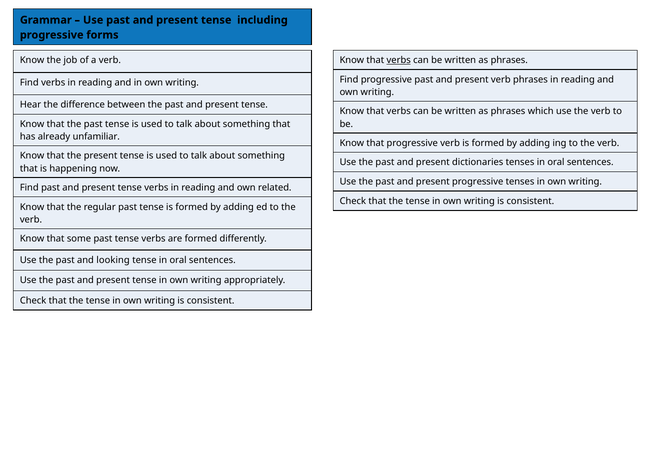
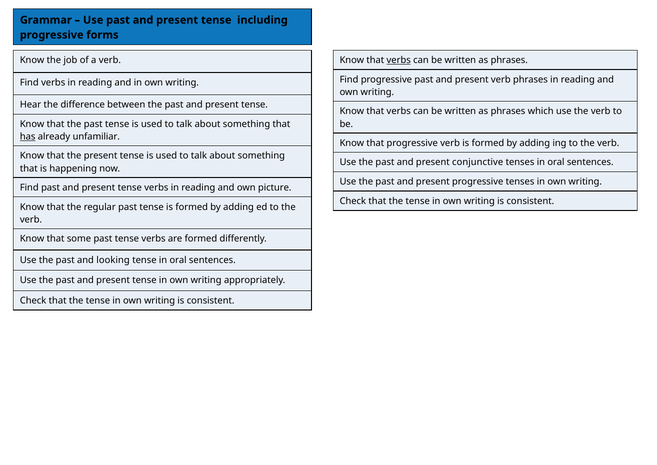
has underline: none -> present (28, 137)
dictionaries: dictionaries -> conjunctive (478, 162)
related: related -> picture (275, 188)
